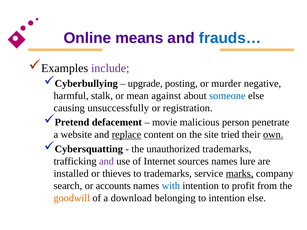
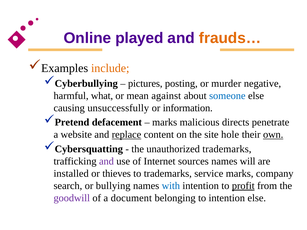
means: means -> played (139, 38)
frauds… colour: blue -> orange (230, 38)
include colour: purple -> orange (110, 68)
upgrade: upgrade -> pictures (145, 84)
stalk: stalk -> what (102, 96)
registration: registration -> information (188, 108)
movie: movie -> marks (165, 122)
person: person -> directs (236, 122)
tried: tried -> hole (230, 135)
lure: lure -> will (248, 161)
marks underline: present -> none (240, 174)
accounts: accounts -> bullying (113, 186)
profit underline: none -> present (243, 186)
goodwill colour: orange -> purple (72, 198)
download: download -> document (131, 198)
